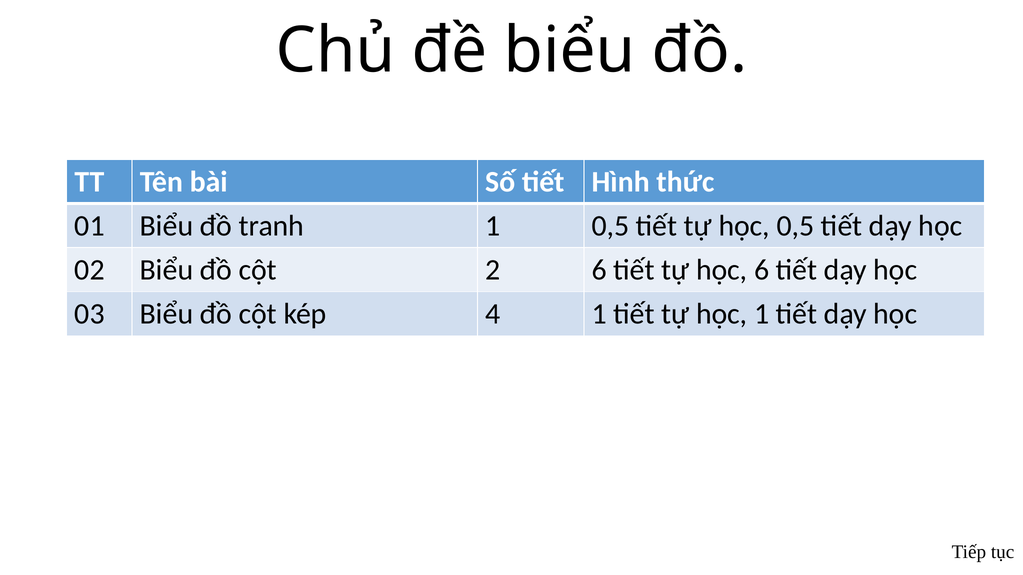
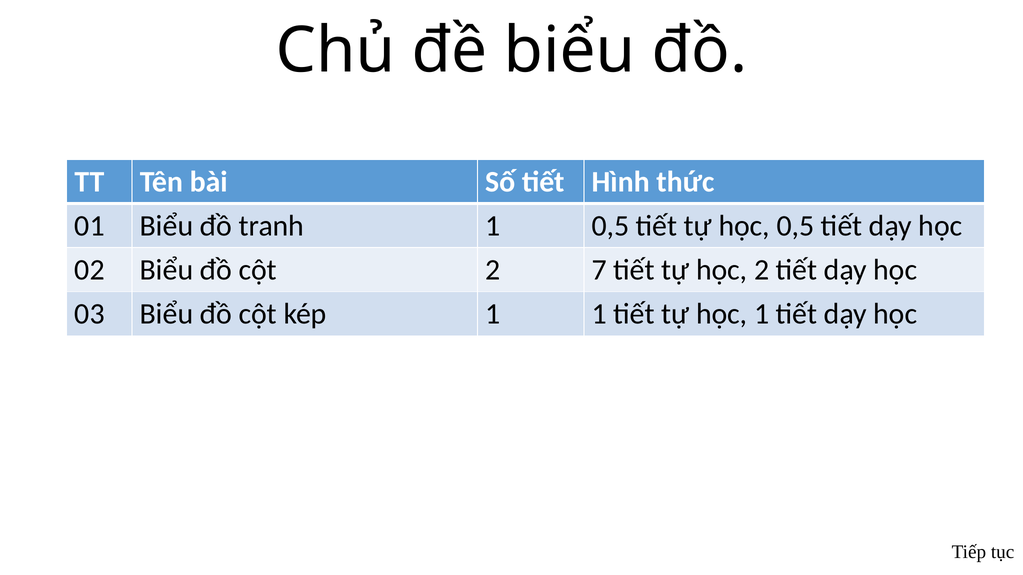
2 6: 6 -> 7 (599, 270)
học 6: 6 -> 2 (762, 270)
kép 4: 4 -> 1 (493, 314)
